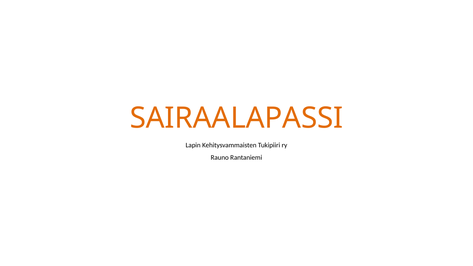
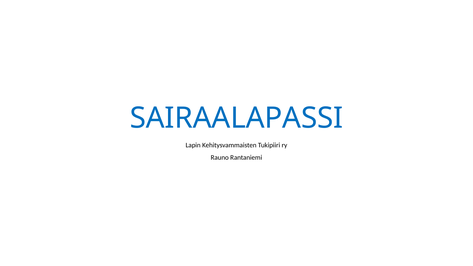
SAIRAALAPASSI colour: orange -> blue (237, 118)
